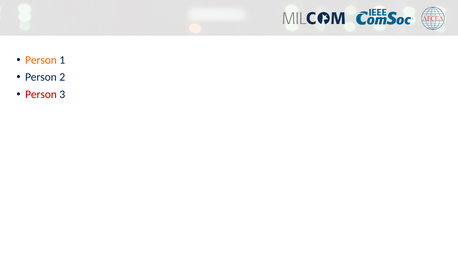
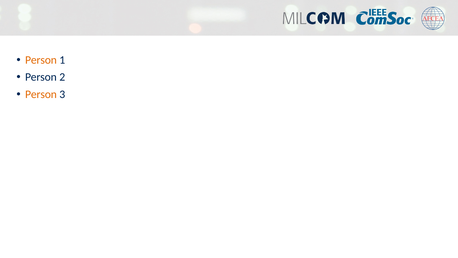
Person colour: red -> orange (41, 94)
